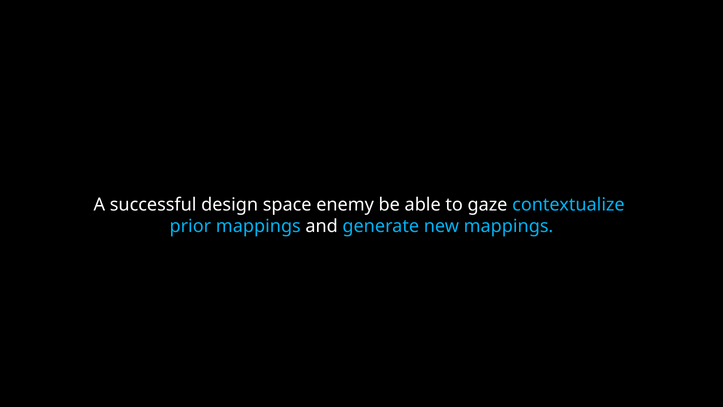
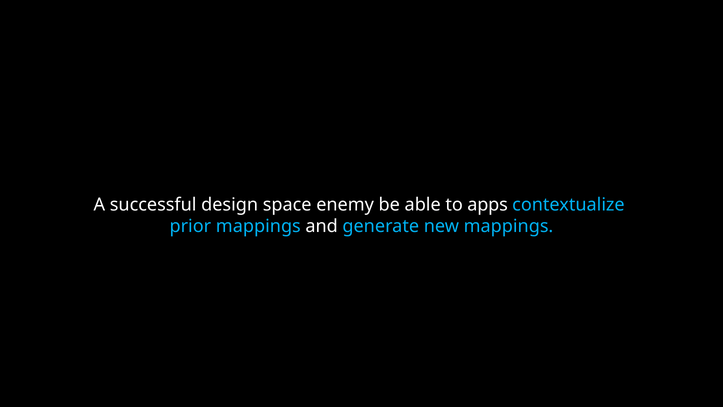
gaze: gaze -> apps (488, 204)
